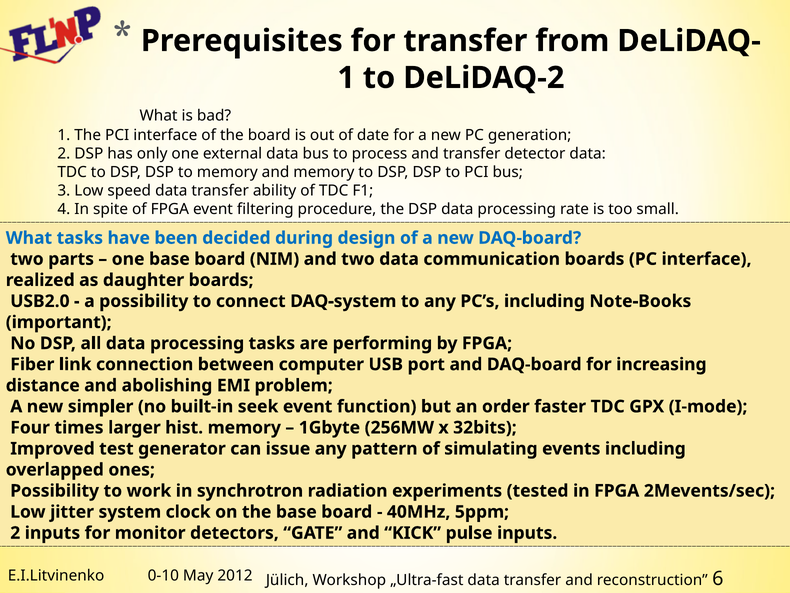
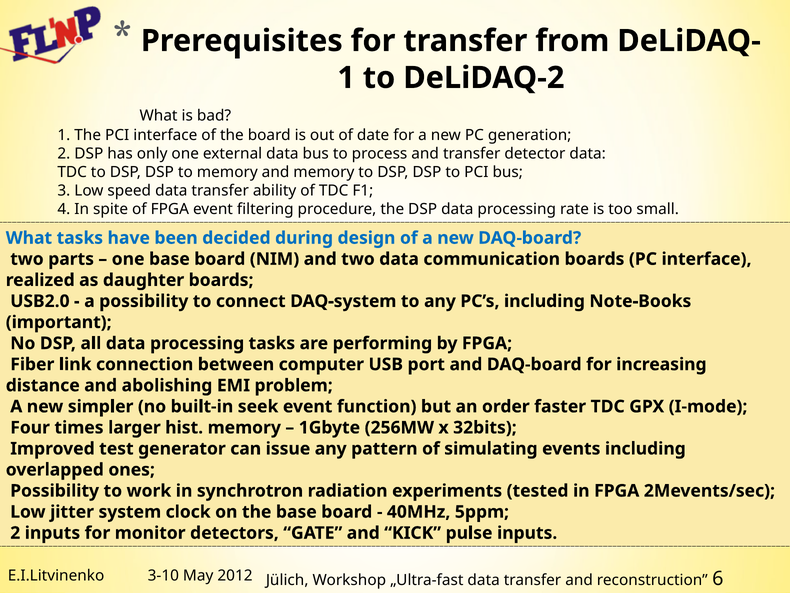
0-10: 0-10 -> 3-10 (163, 575)
